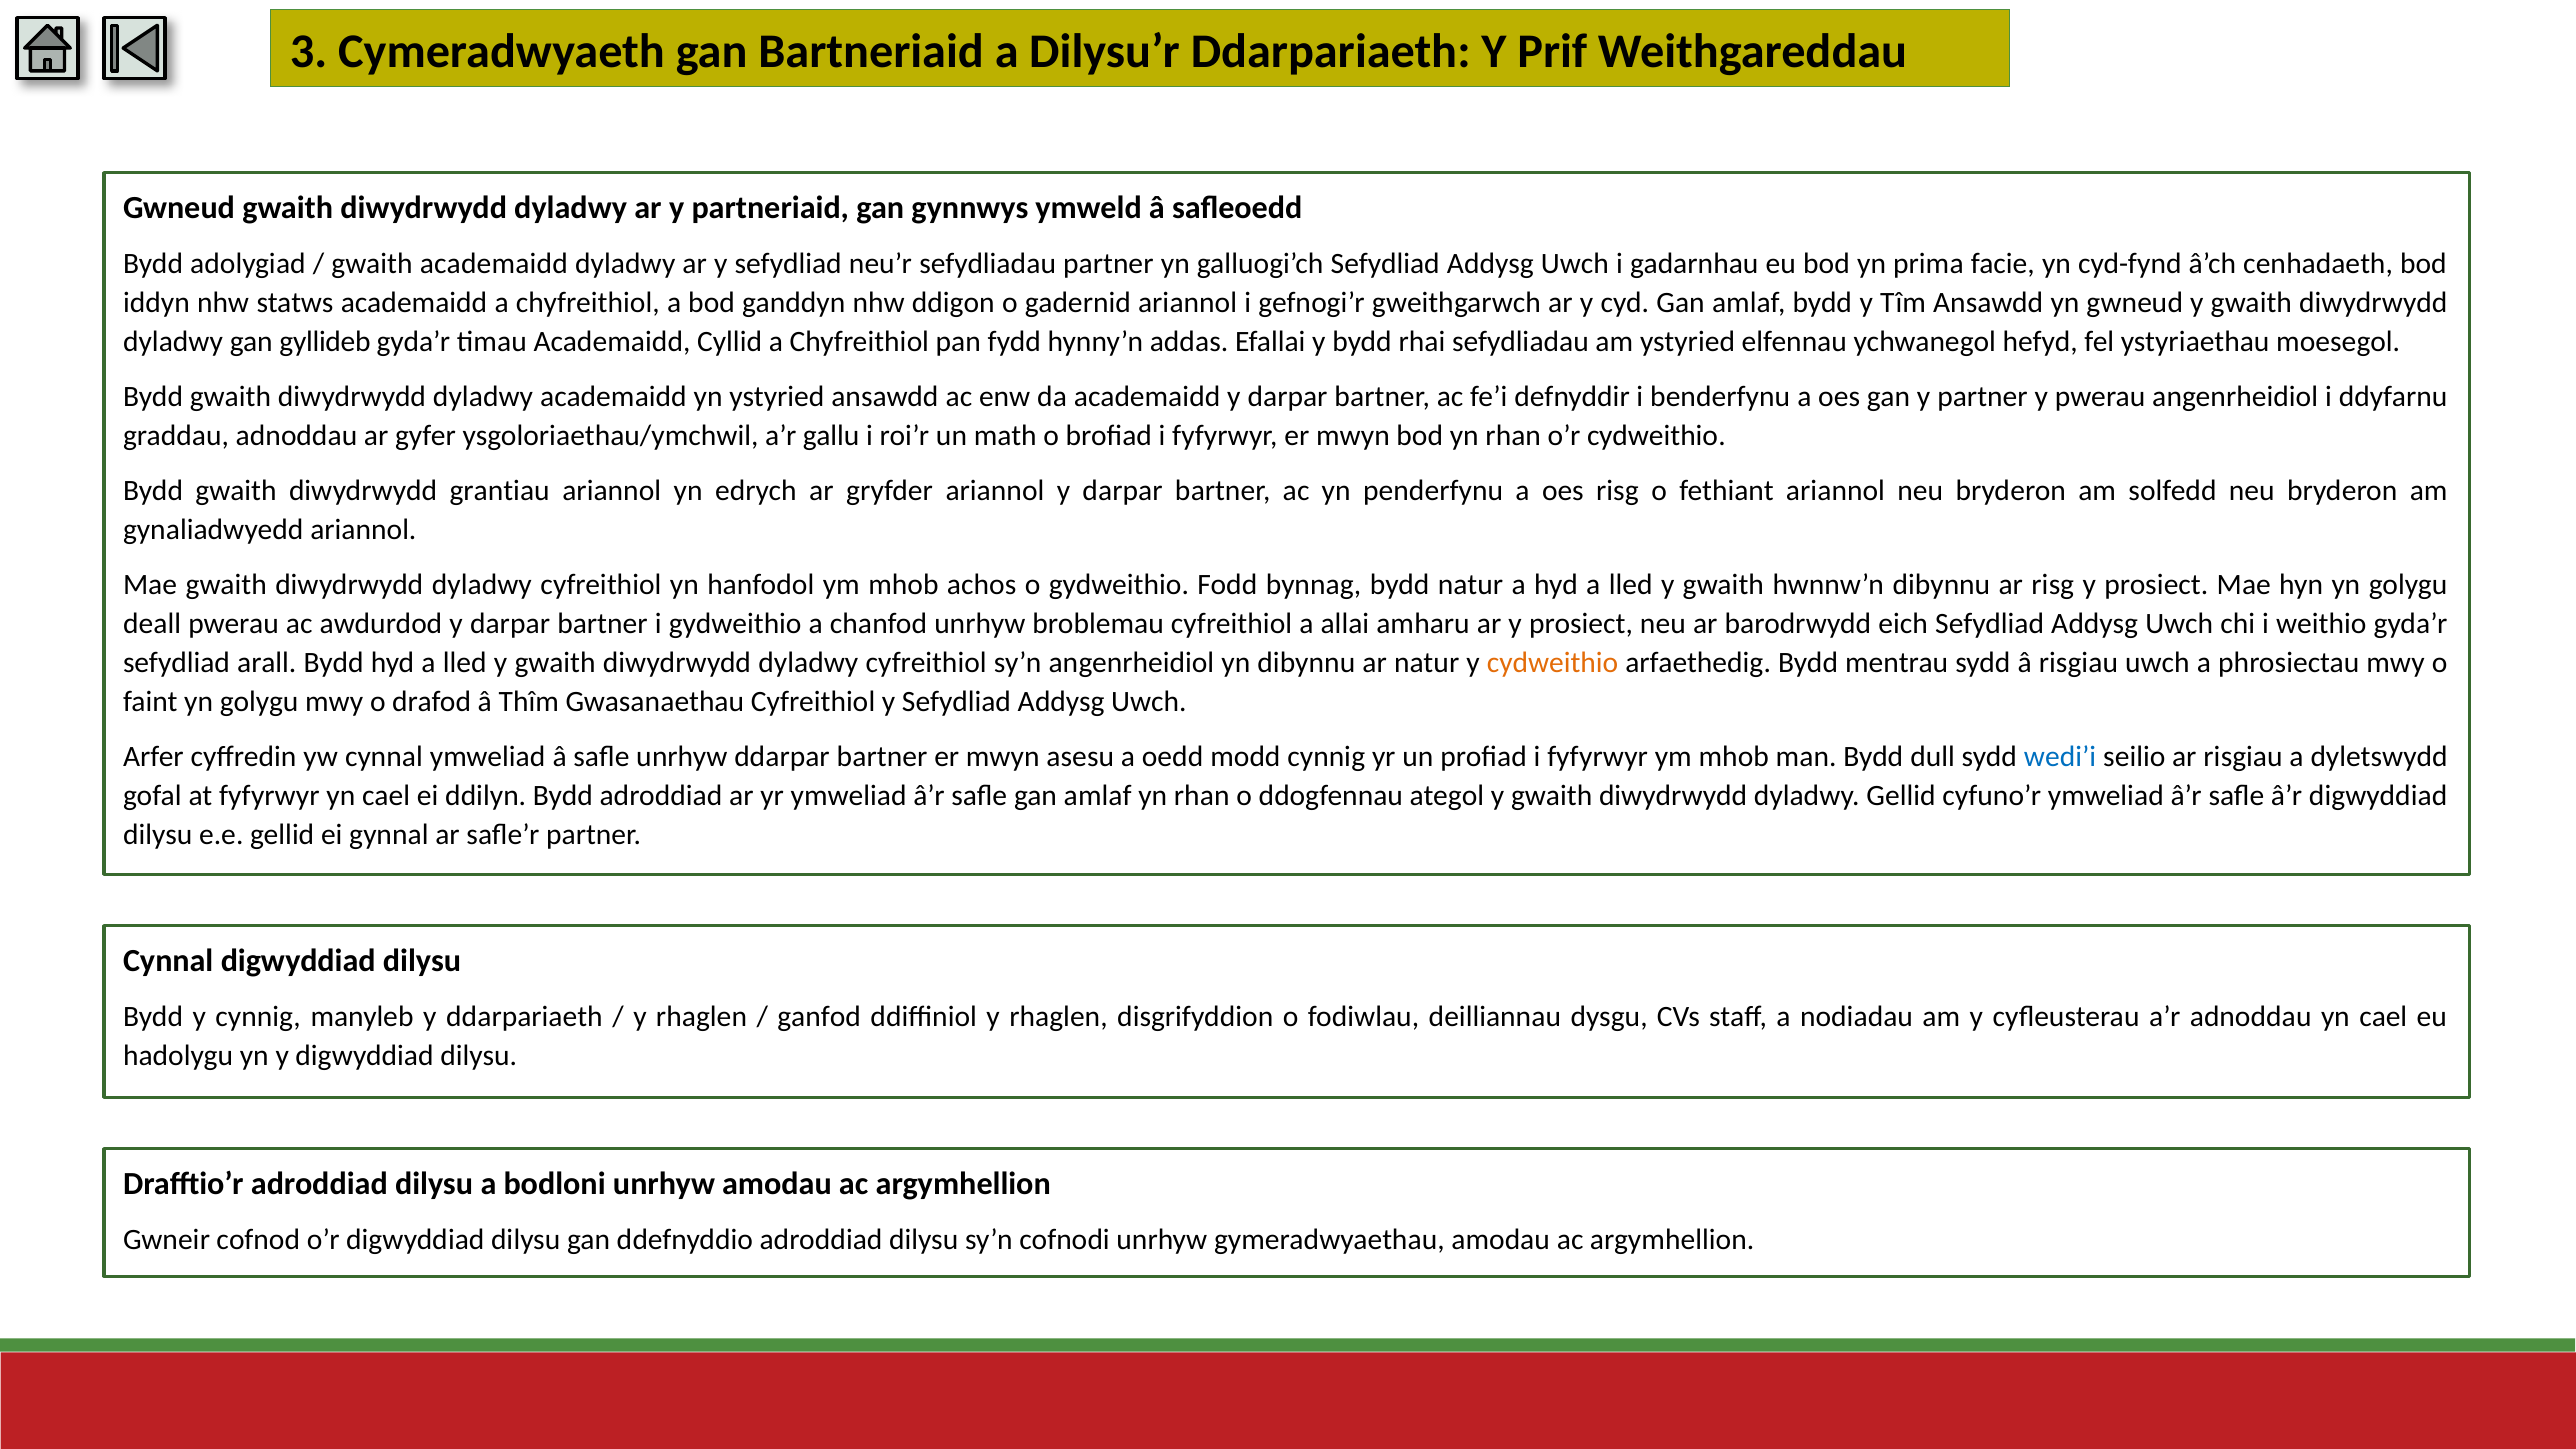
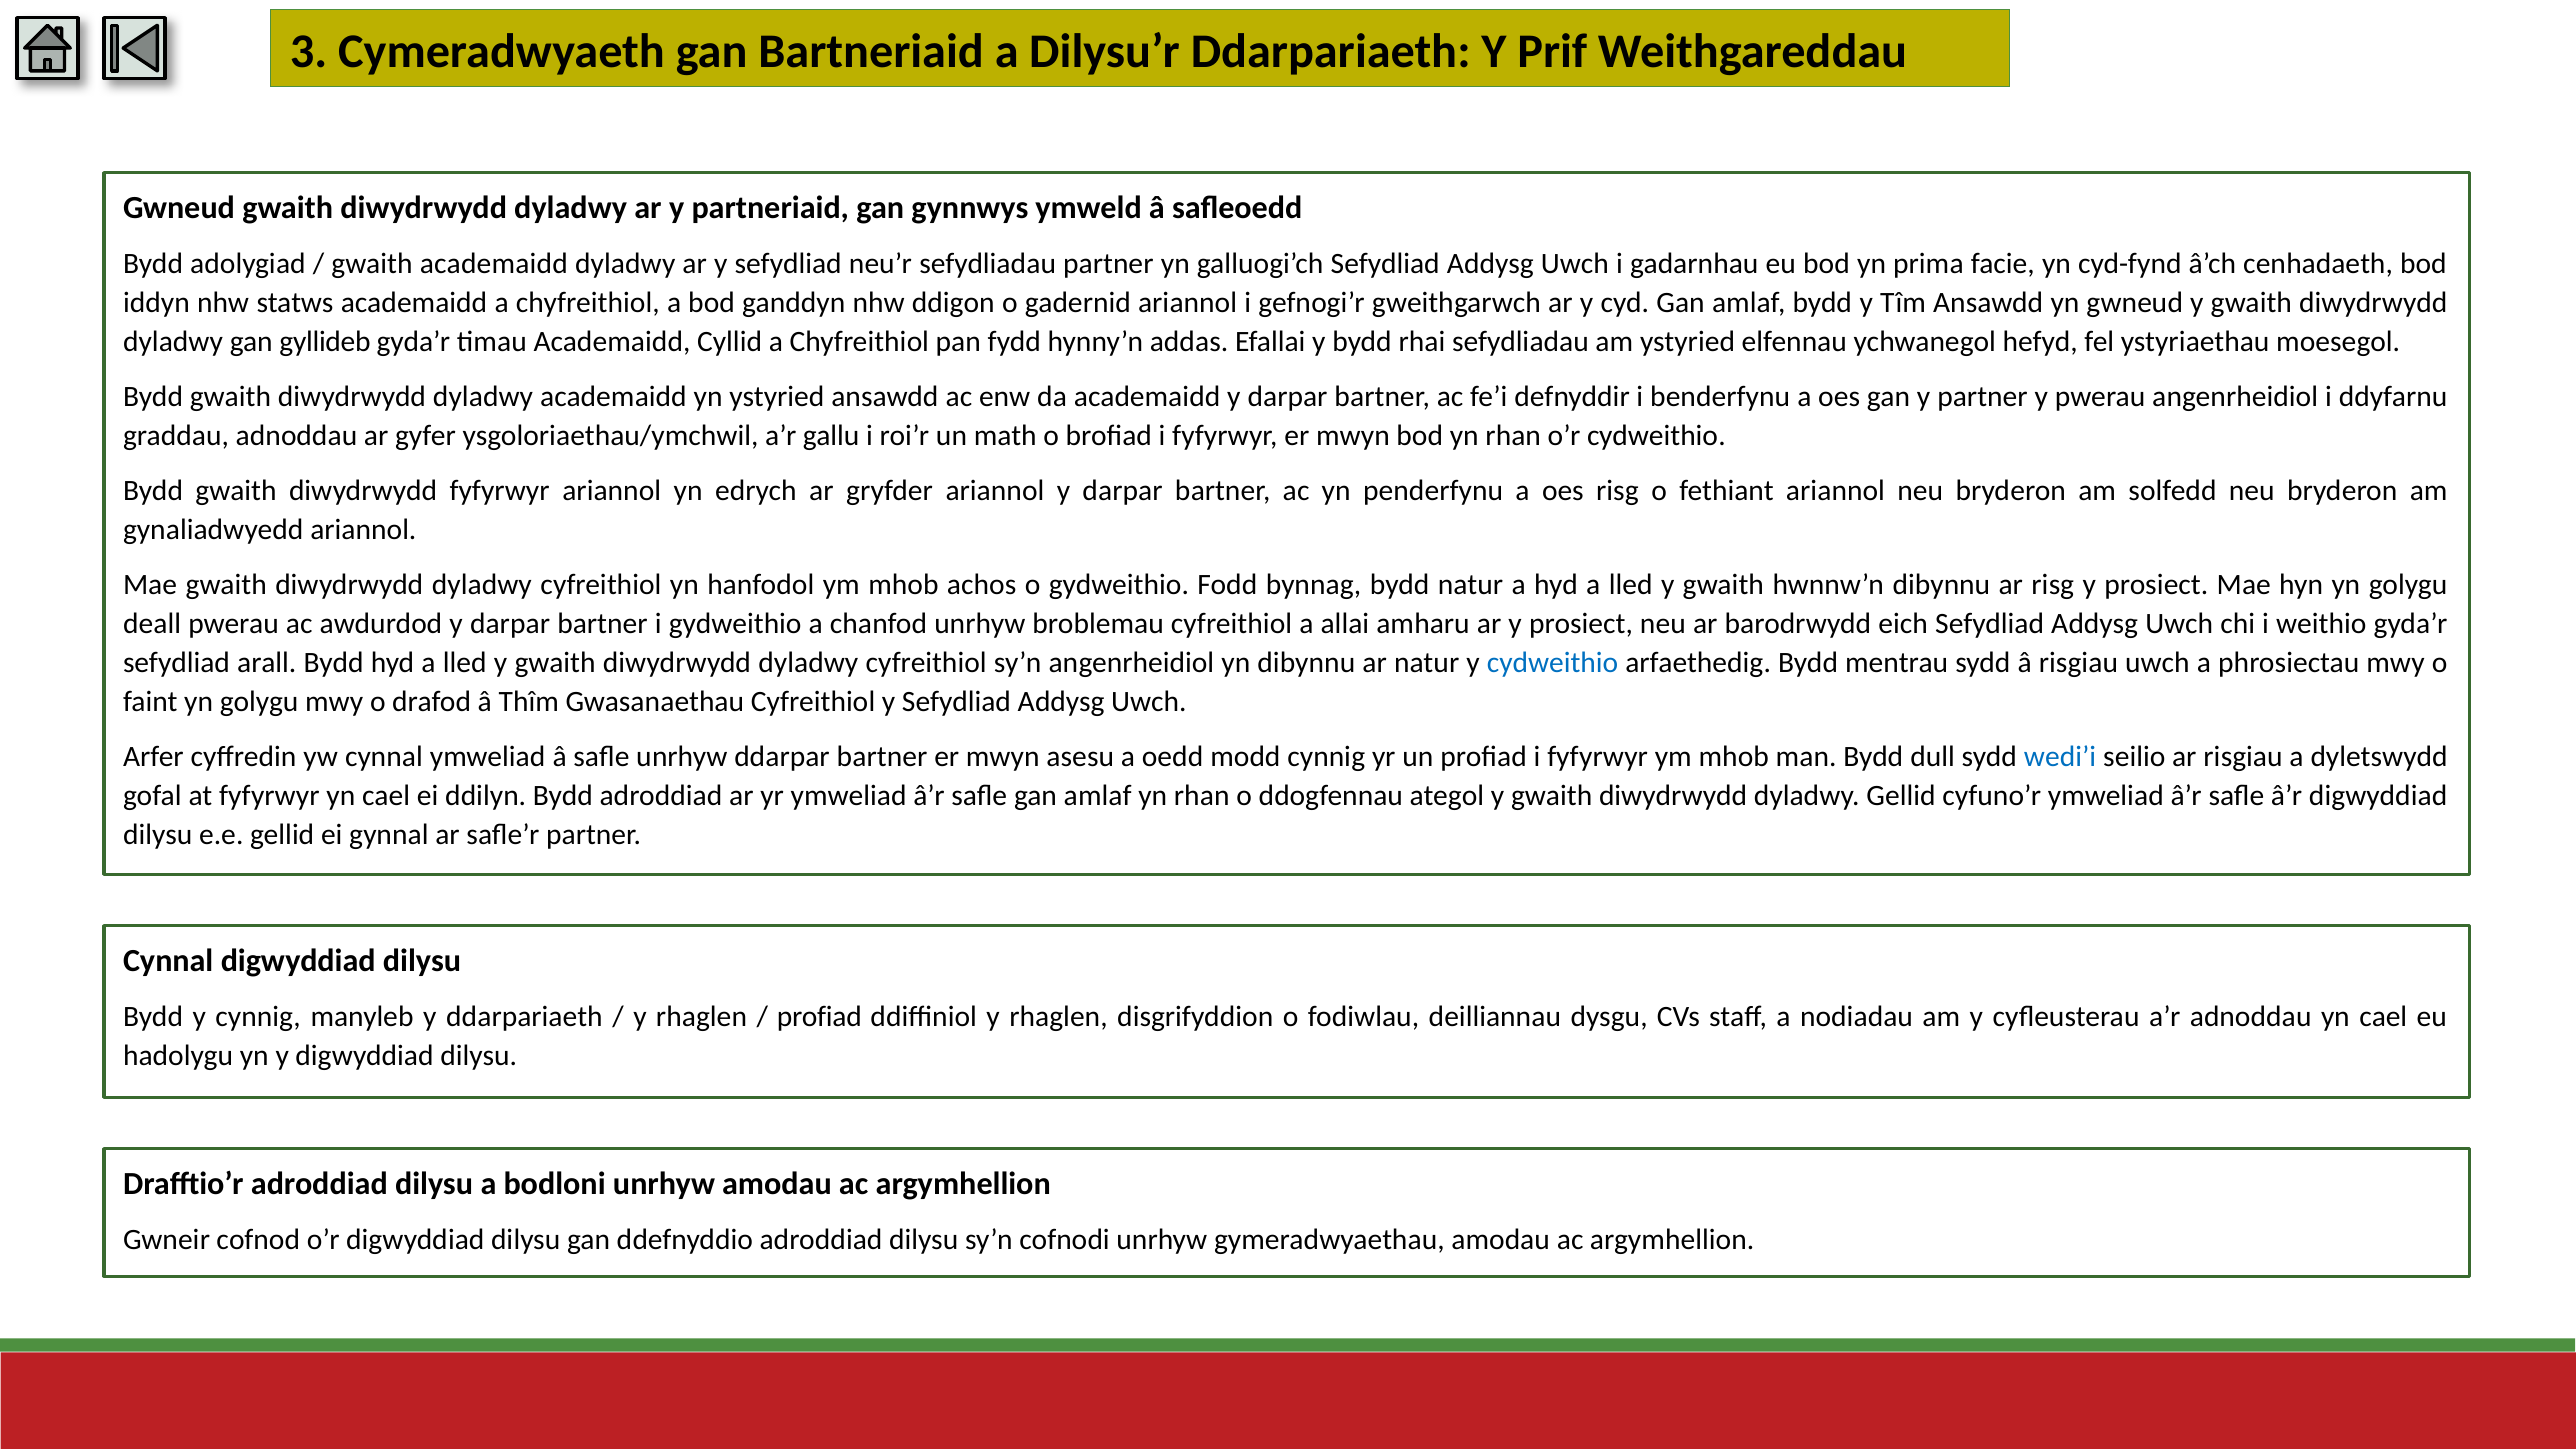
diwydrwydd grantiau: grantiau -> fyfyrwyr (500, 491)
cydweithio colour: orange -> blue (1553, 663)
ganfod: ganfod -> profiad (819, 1017)
